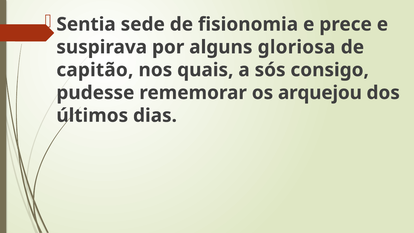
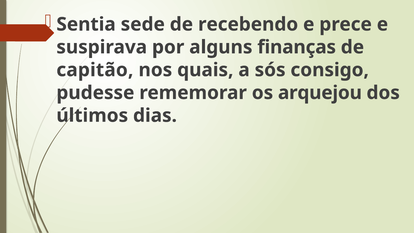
fisionomia: fisionomia -> recebendo (248, 24)
gloriosa: gloriosa -> finanças (297, 47)
